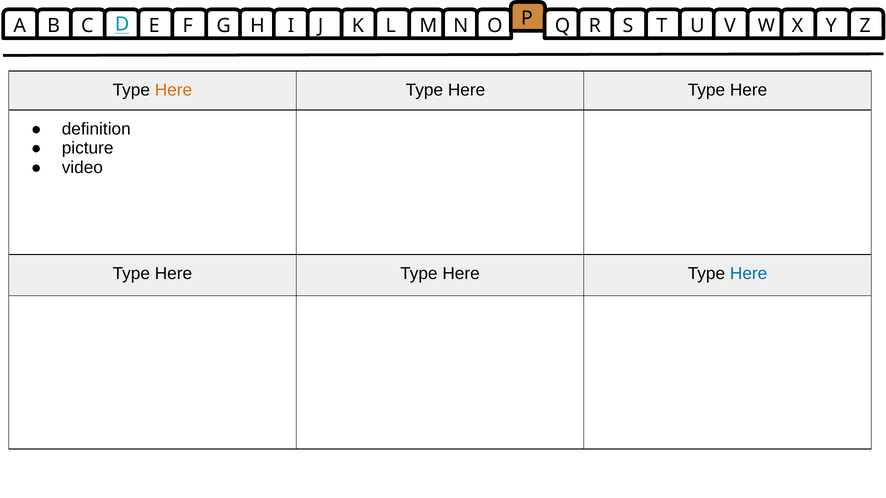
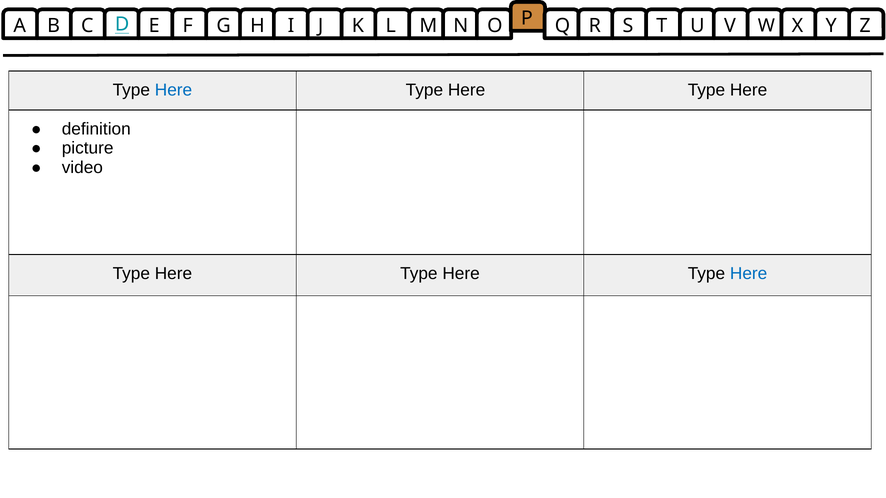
Here colour: orange -> blue (173, 90)
